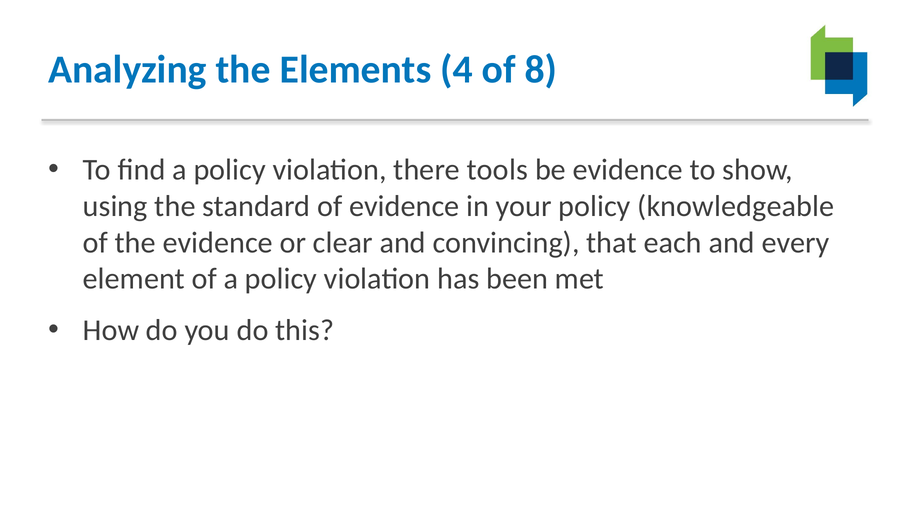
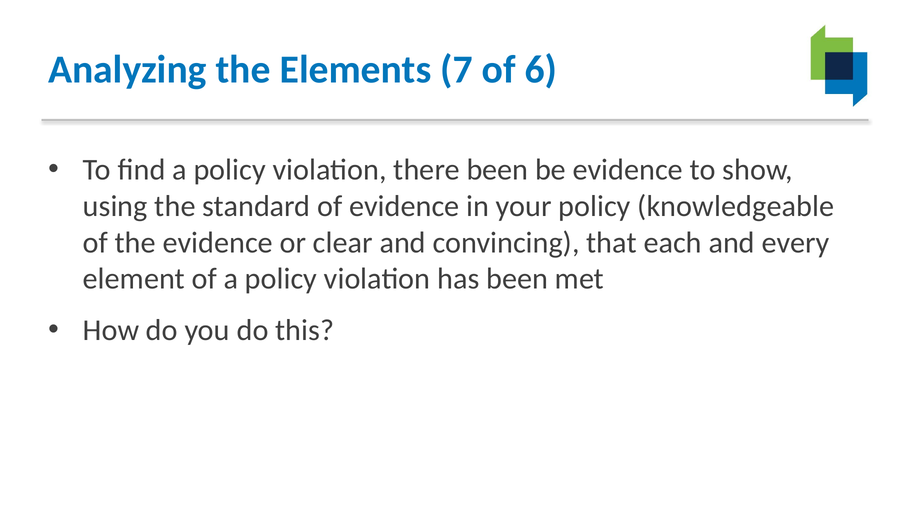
4: 4 -> 7 (457, 70)
8: 8 -> 6 (541, 70)
there tools: tools -> been (497, 170)
